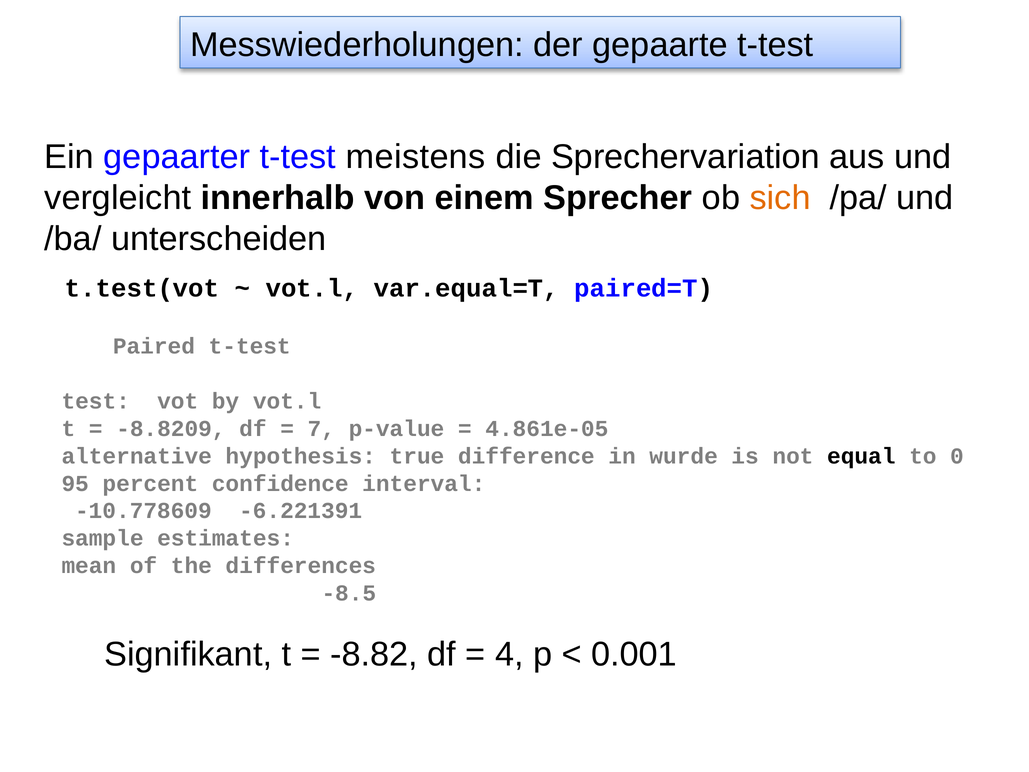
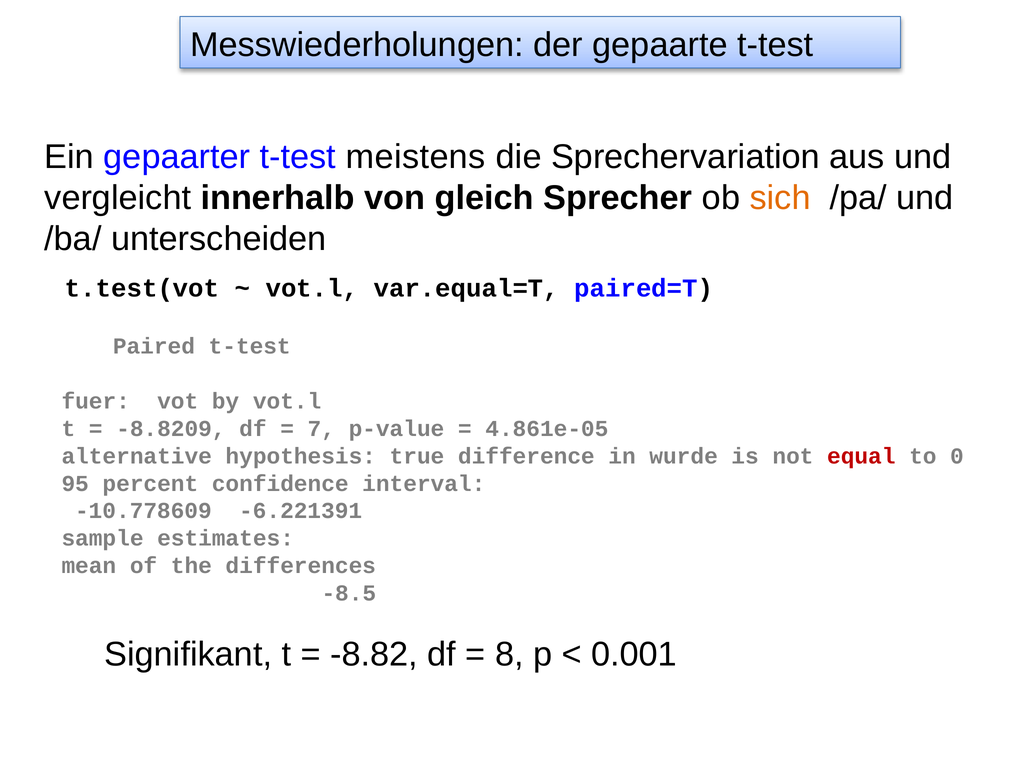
einem: einem -> gleich (484, 198)
test: test -> fuer (96, 401)
equal colour: black -> red (861, 456)
4: 4 -> 8 (509, 654)
